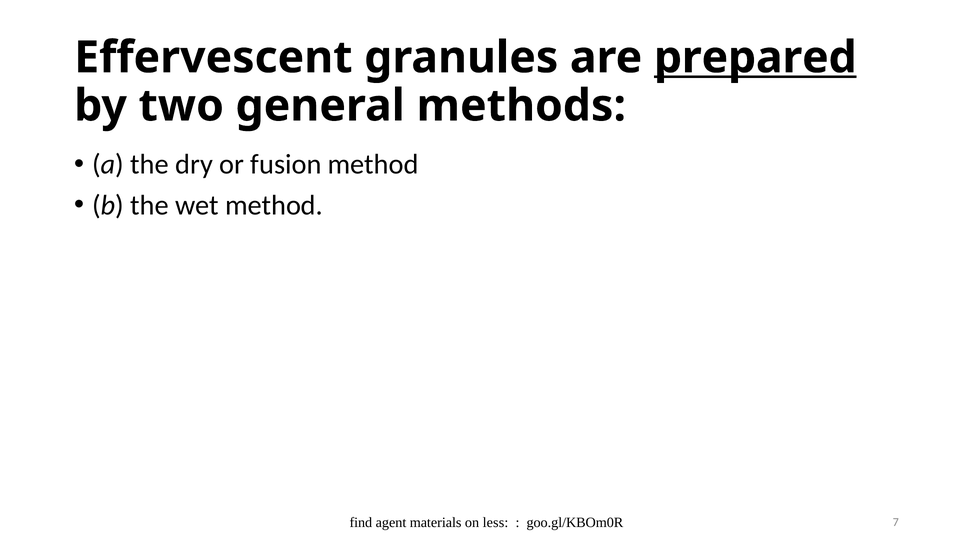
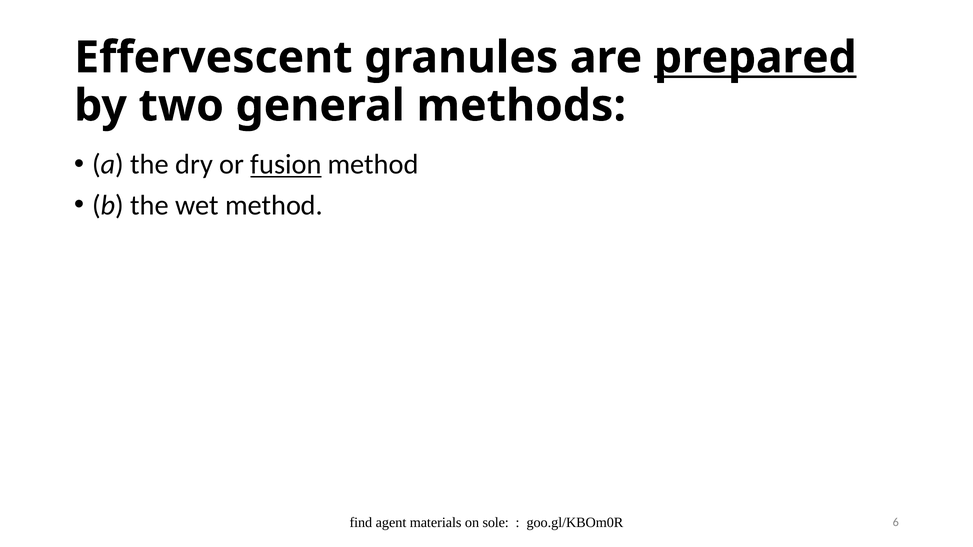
fusion underline: none -> present (286, 165)
less: less -> sole (496, 523)
7: 7 -> 6 (896, 523)
